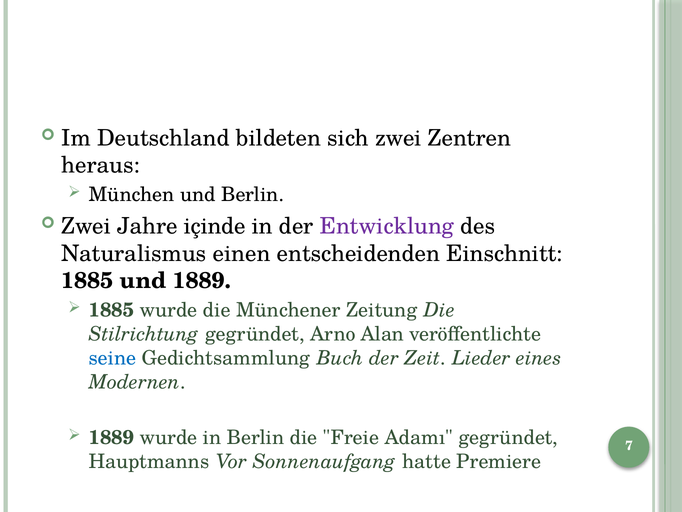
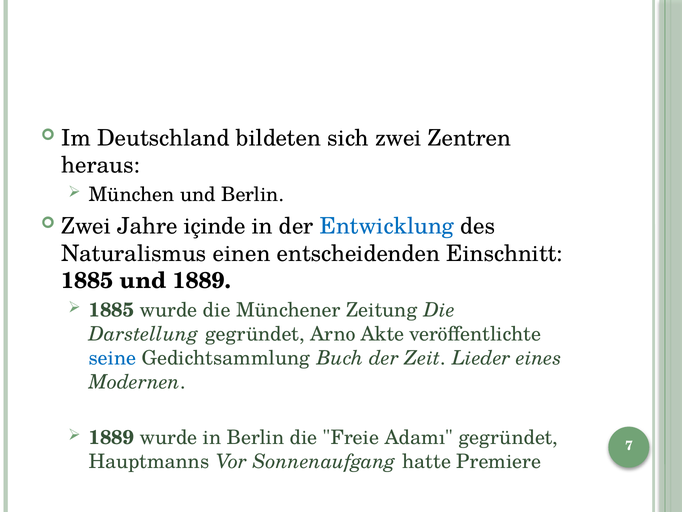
Entwicklung colour: purple -> blue (387, 226)
Stilrichtung: Stilrichtung -> Darstellung (143, 334)
Alan: Alan -> Akte (382, 334)
